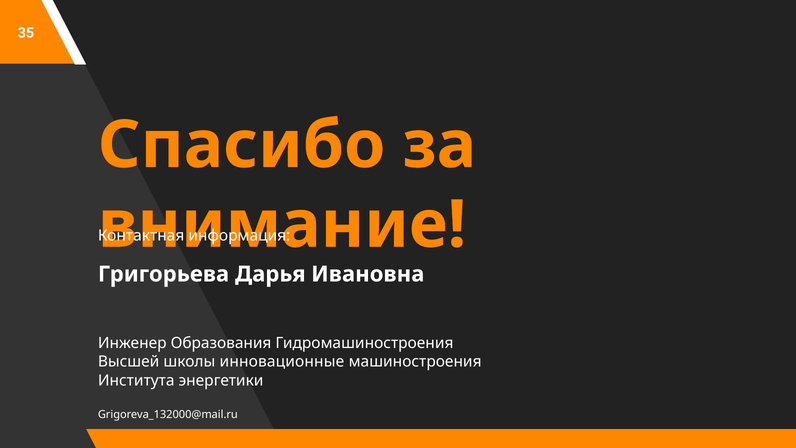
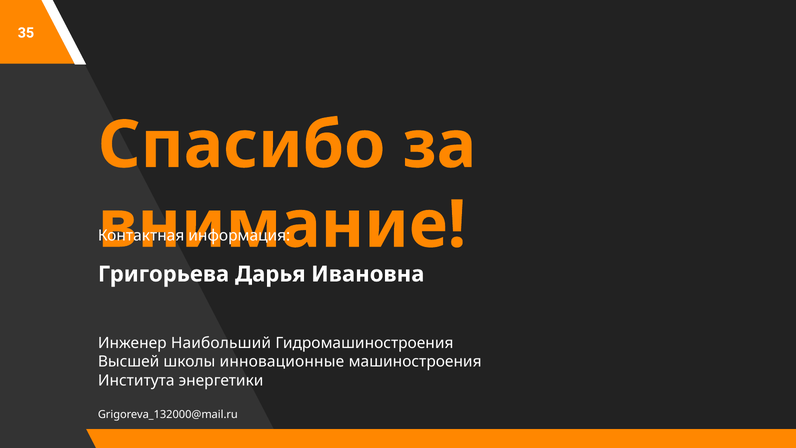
Образования: Образования -> Наибольший (221, 343)
